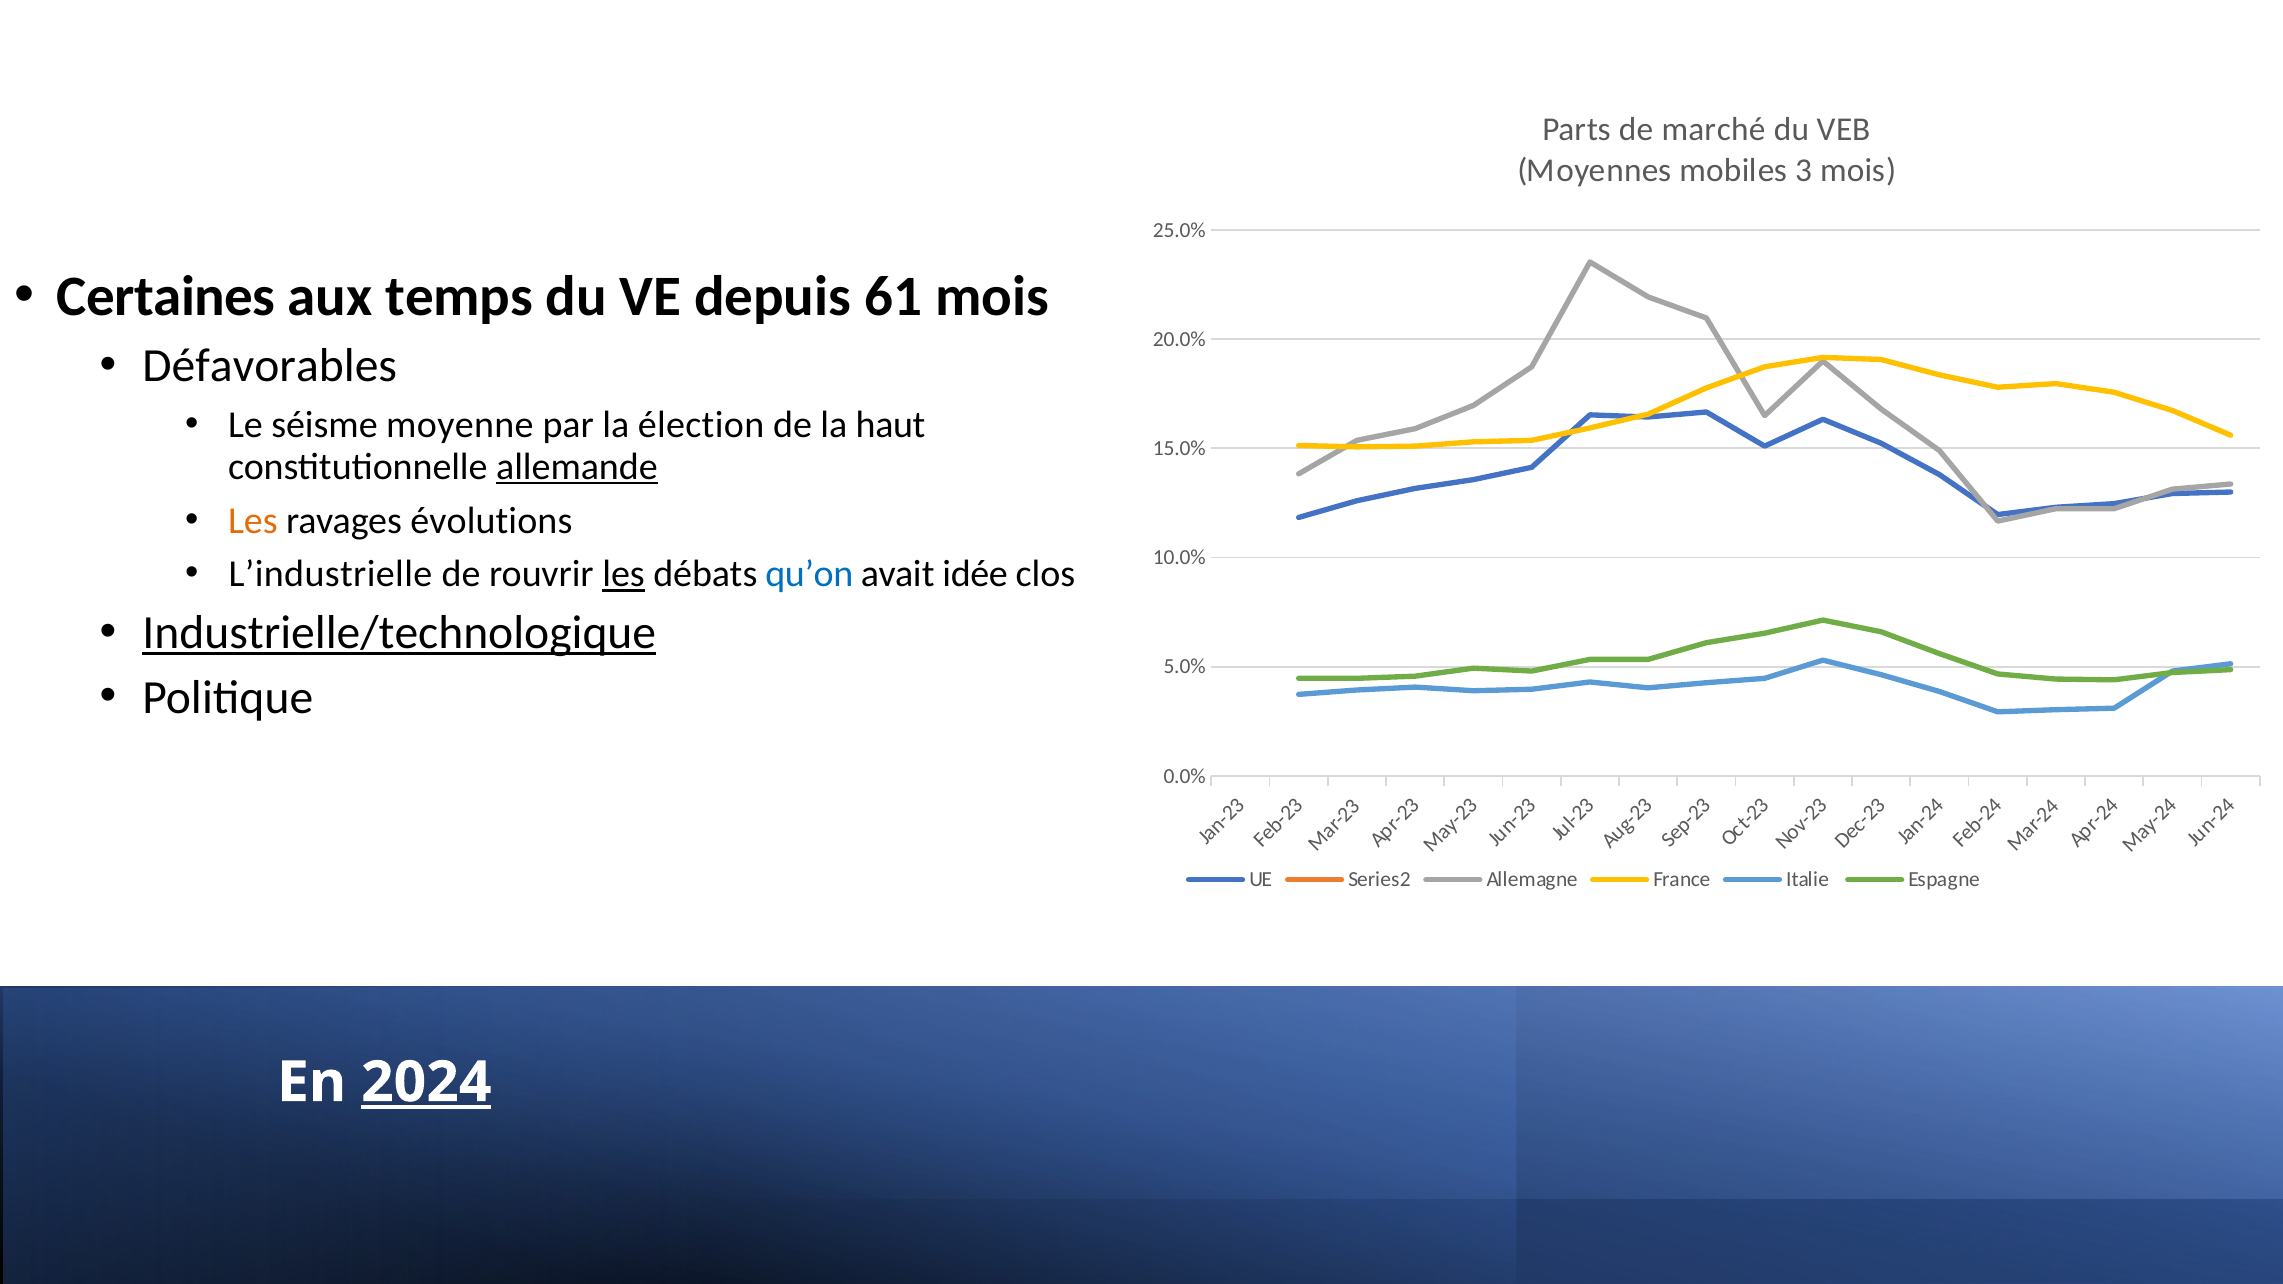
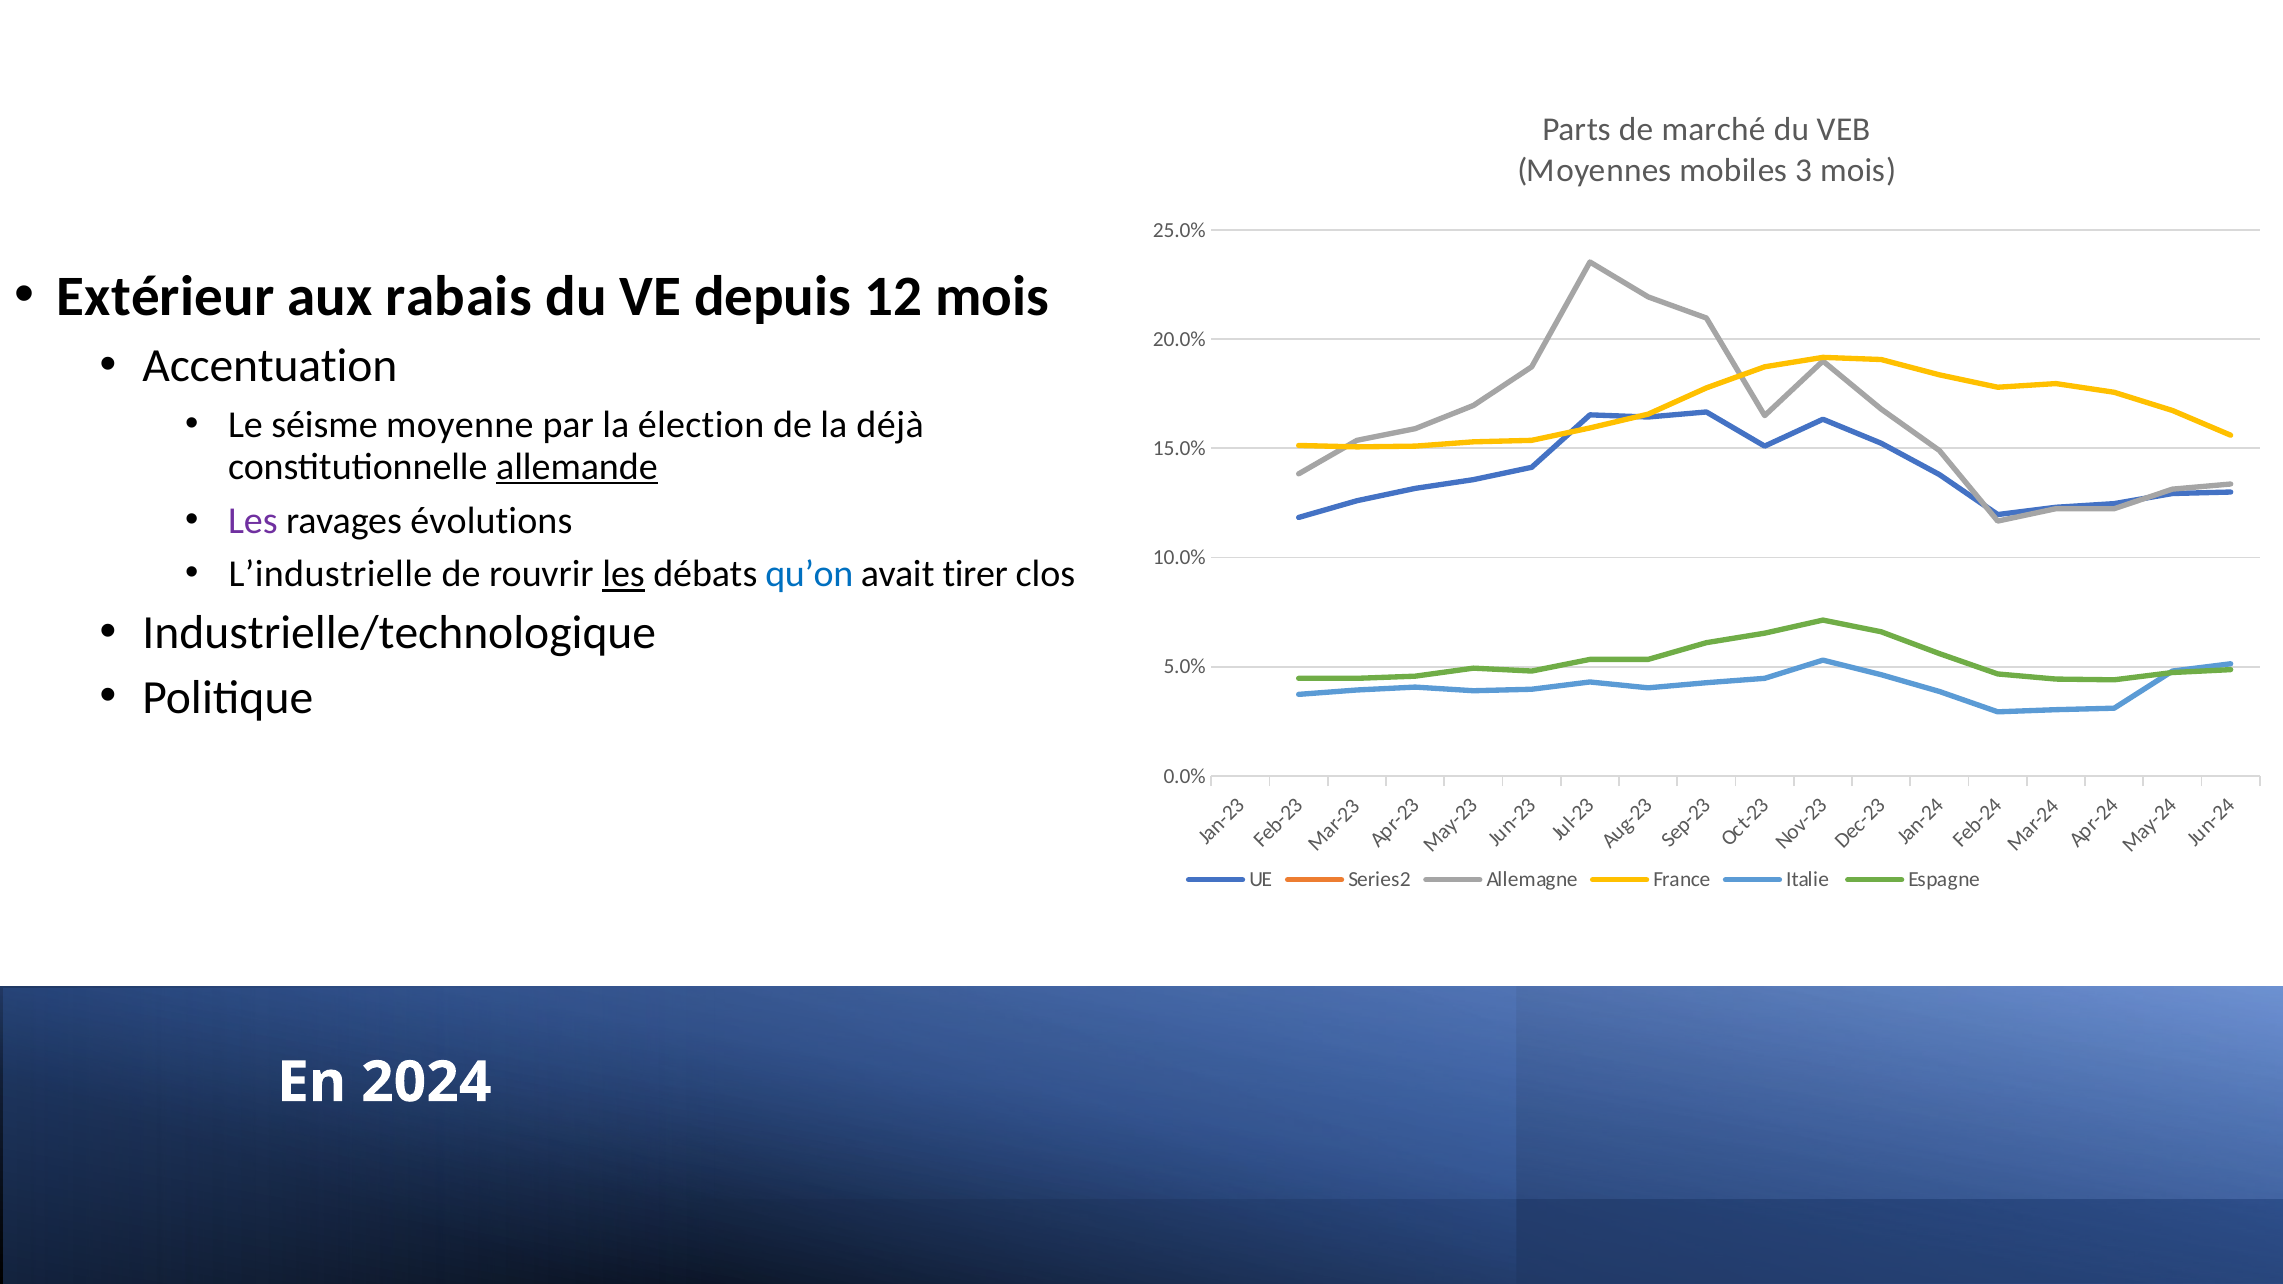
Certaines: Certaines -> Extérieur (166, 296)
temps: temps -> rabais (459, 296)
61: 61 -> 12 (893, 296)
Défavorables: Défavorables -> Accentuation (270, 366)
haut: haut -> déjà (890, 425)
Les colour: orange -> purple (253, 521)
idée: idée -> tirer (975, 574)
Industrielle/technologique underline: present -> none (399, 633)
2024 underline: present -> none (426, 1083)
